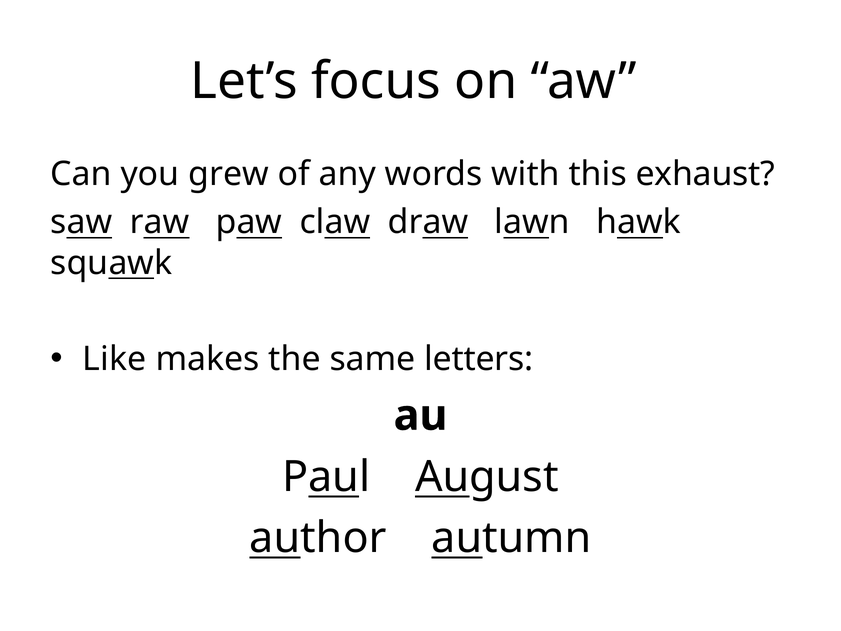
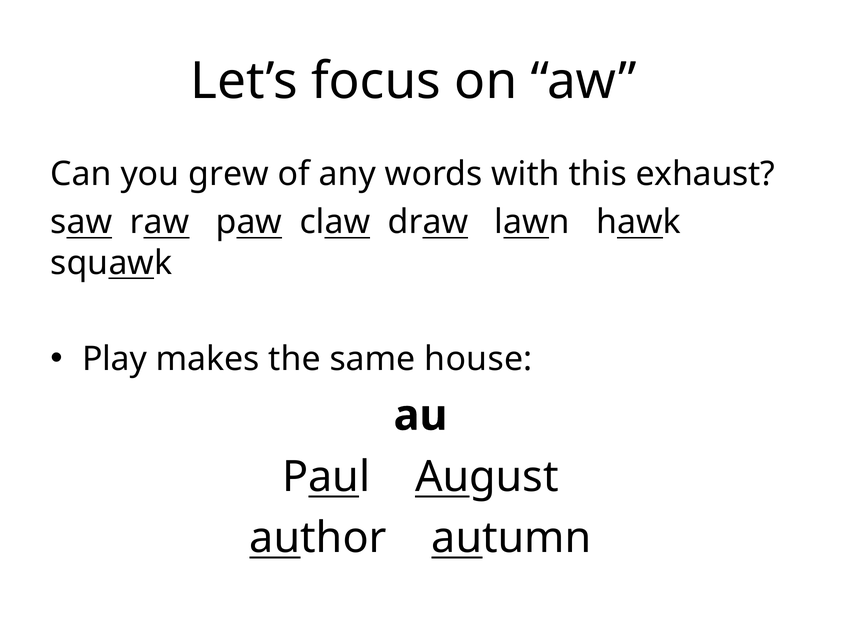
Like: Like -> Play (114, 359)
letters: letters -> house (478, 359)
